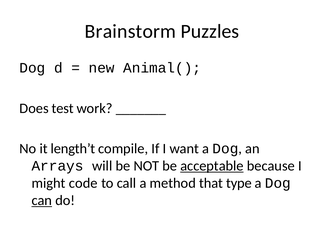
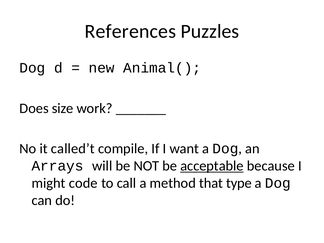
Brainstorm: Brainstorm -> References (130, 31)
test: test -> size (63, 108)
length’t: length’t -> called’t (73, 149)
can underline: present -> none (42, 200)
